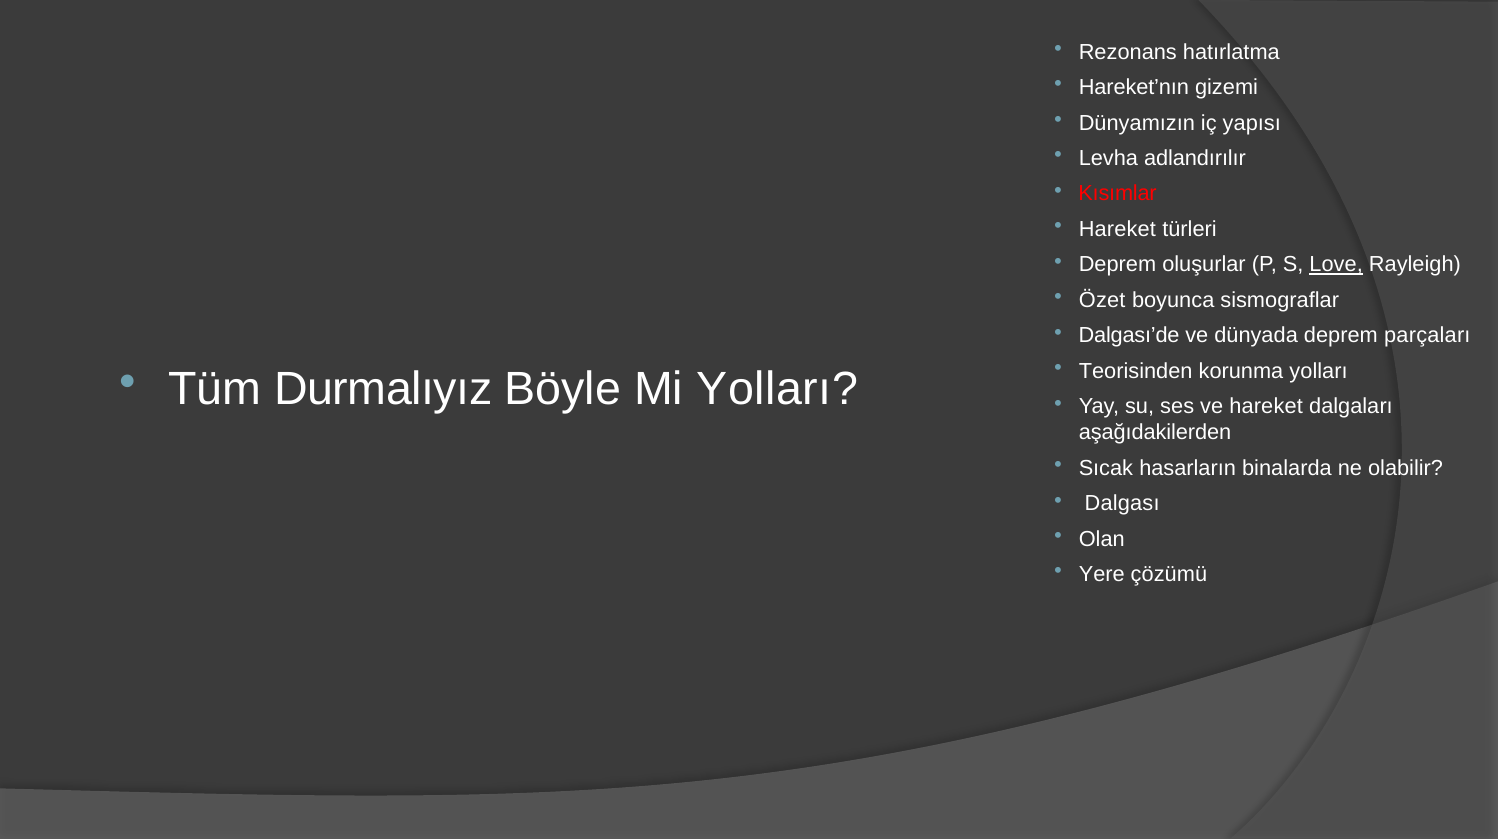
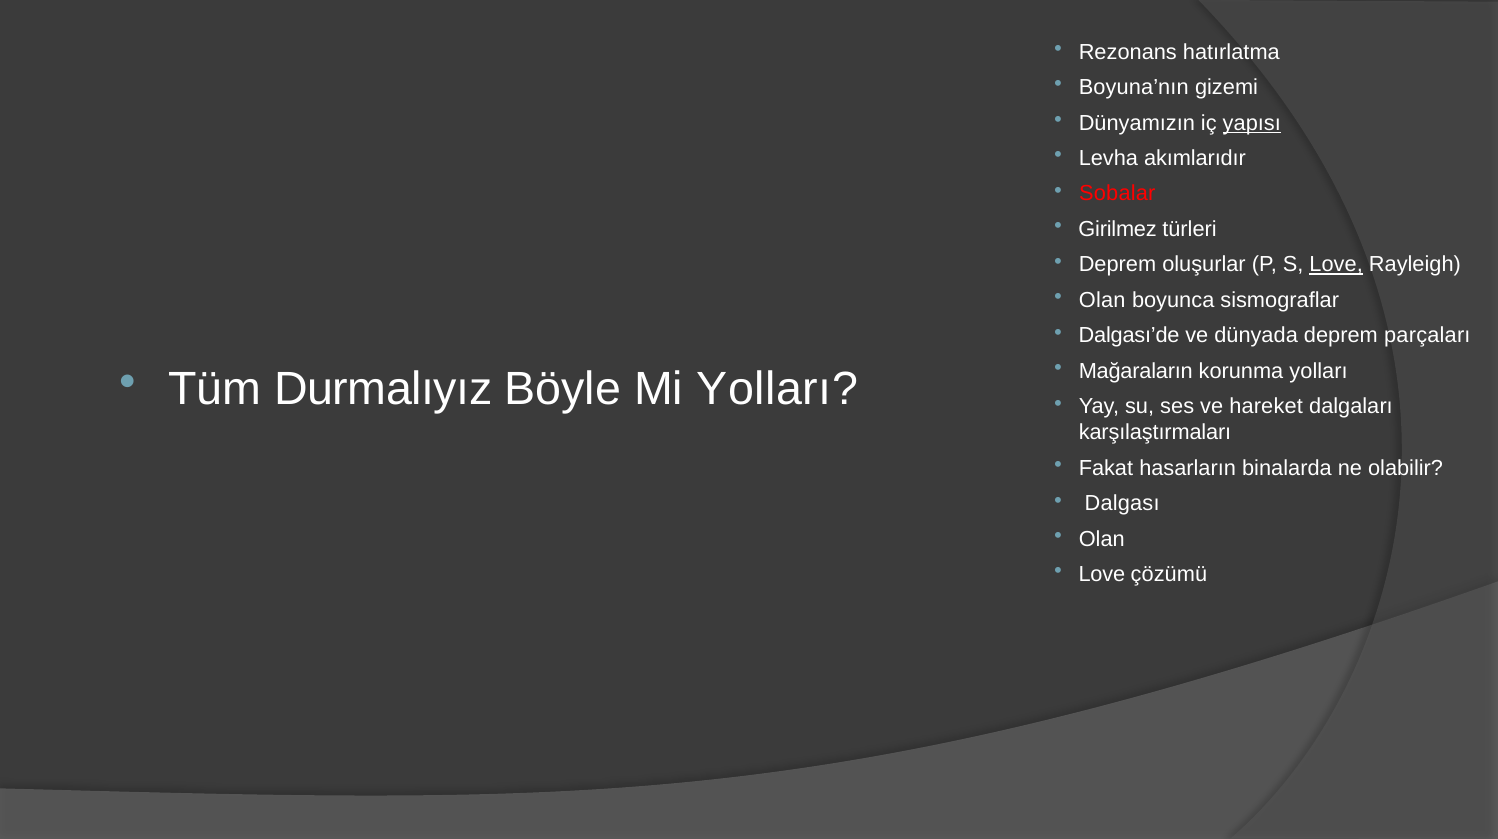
Hareket’nın: Hareket’nın -> Boyuna’nın (1134, 87)
yapısı underline: none -> present (1252, 123)
adlandırılır: adlandırılır -> akımlarıdır (1195, 158)
Kısımlar: Kısımlar -> Sobalar (1117, 194)
Hareket: Hareket -> Girilmez (1118, 229)
Özet: Özet -> Olan (1102, 300)
Teorisinden: Teorisinden -> Mağaraların (1136, 371)
aşağıdakilerden: aşağıdakilerden -> karşılaştırmaları (1155, 433)
Sıcak: Sıcak -> Fakat (1106, 468)
Yere: Yere -> Love (1102, 575)
